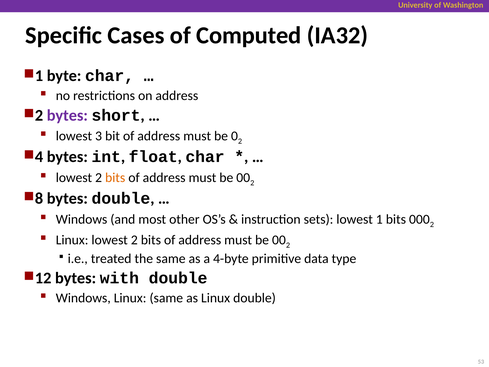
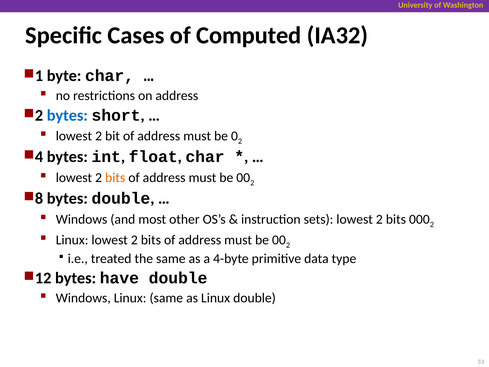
bytes colour: purple -> blue (67, 115)
3: 3 -> 2 (99, 136)
sets lowest 1: 1 -> 2 (379, 219)
with: with -> have (119, 278)
